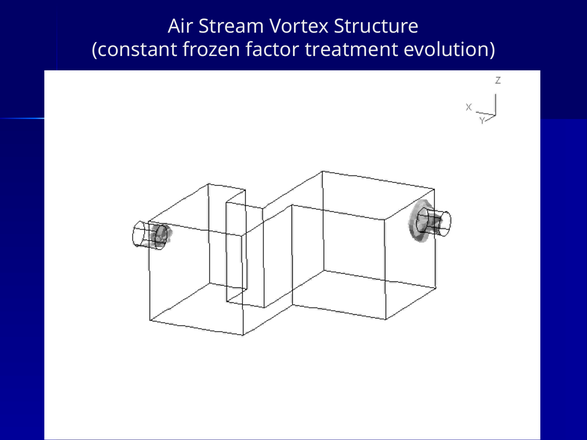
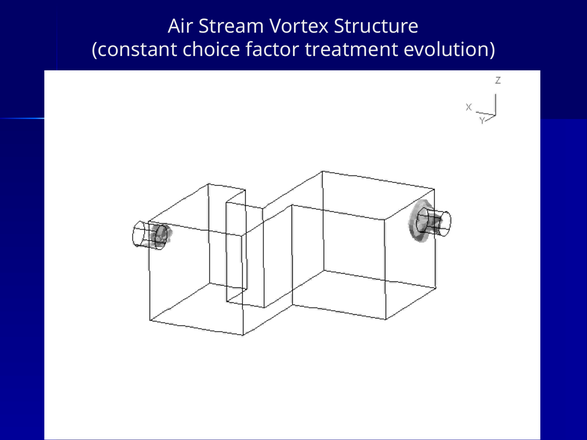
frozen: frozen -> choice (212, 50)
